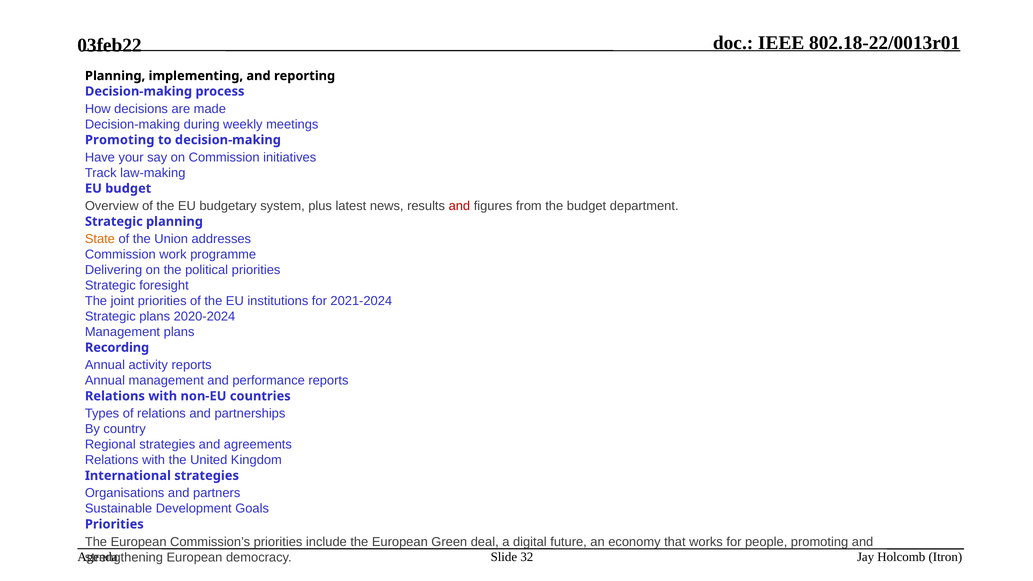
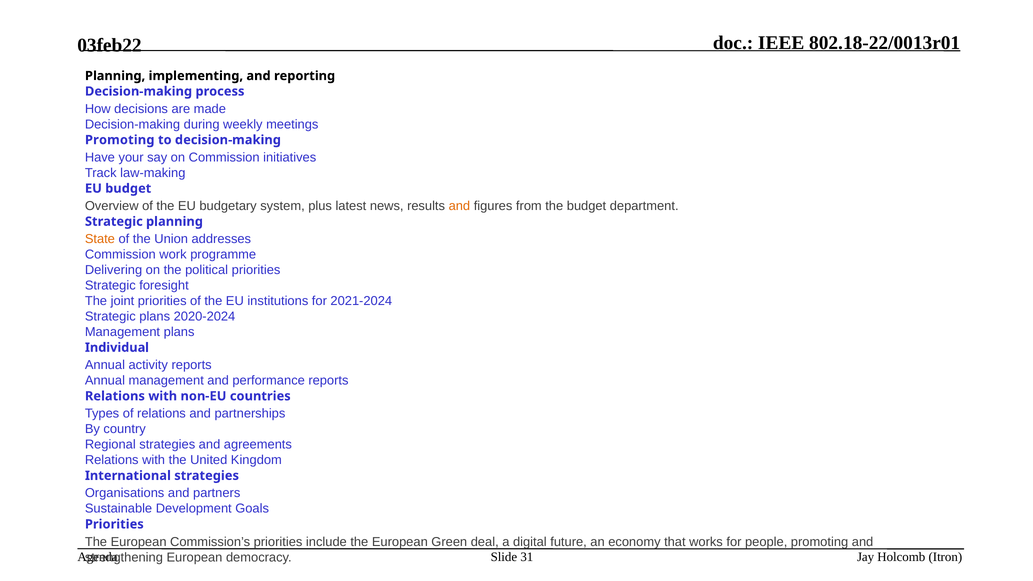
and colour: red -> orange (459, 206)
Recording: Recording -> Individual (117, 348)
32: 32 -> 31 (527, 557)
